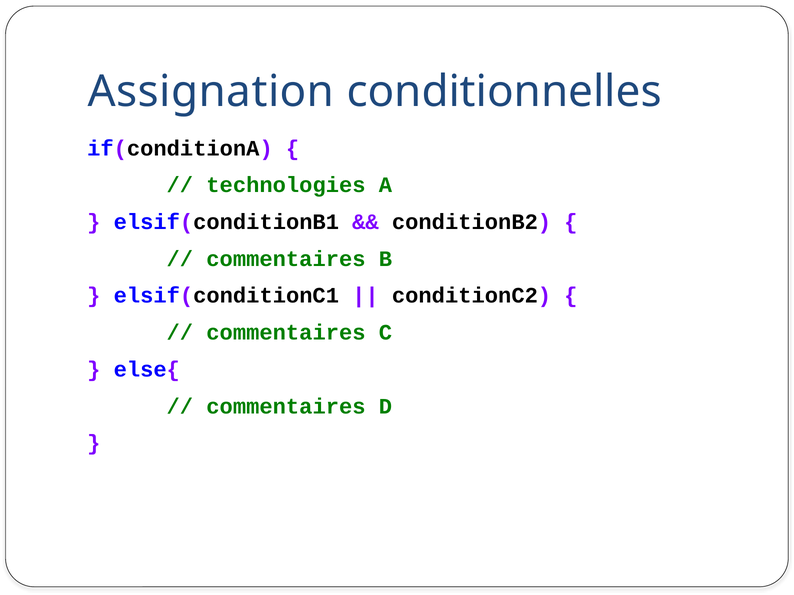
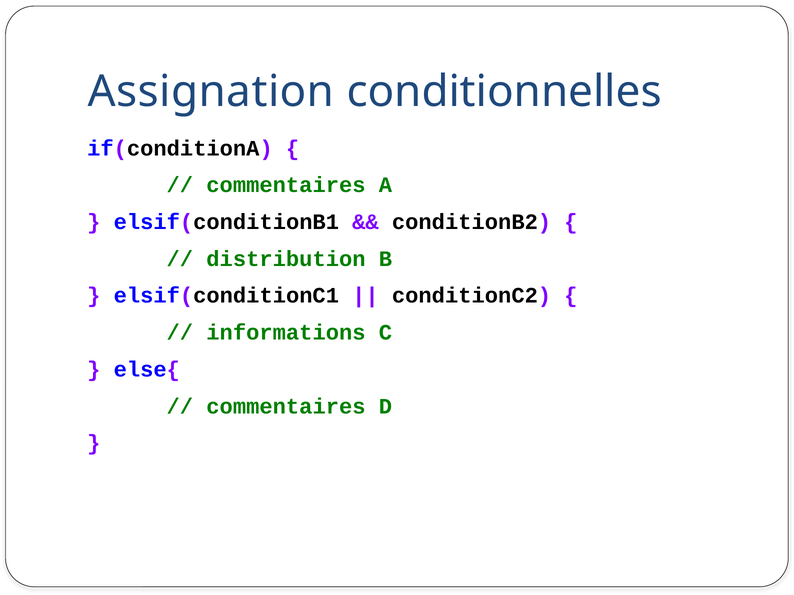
technologies: technologies -> commentaires (286, 185)
commentaires: commentaires -> distribution (286, 259)
commentaires: commentaires -> informations (286, 333)
